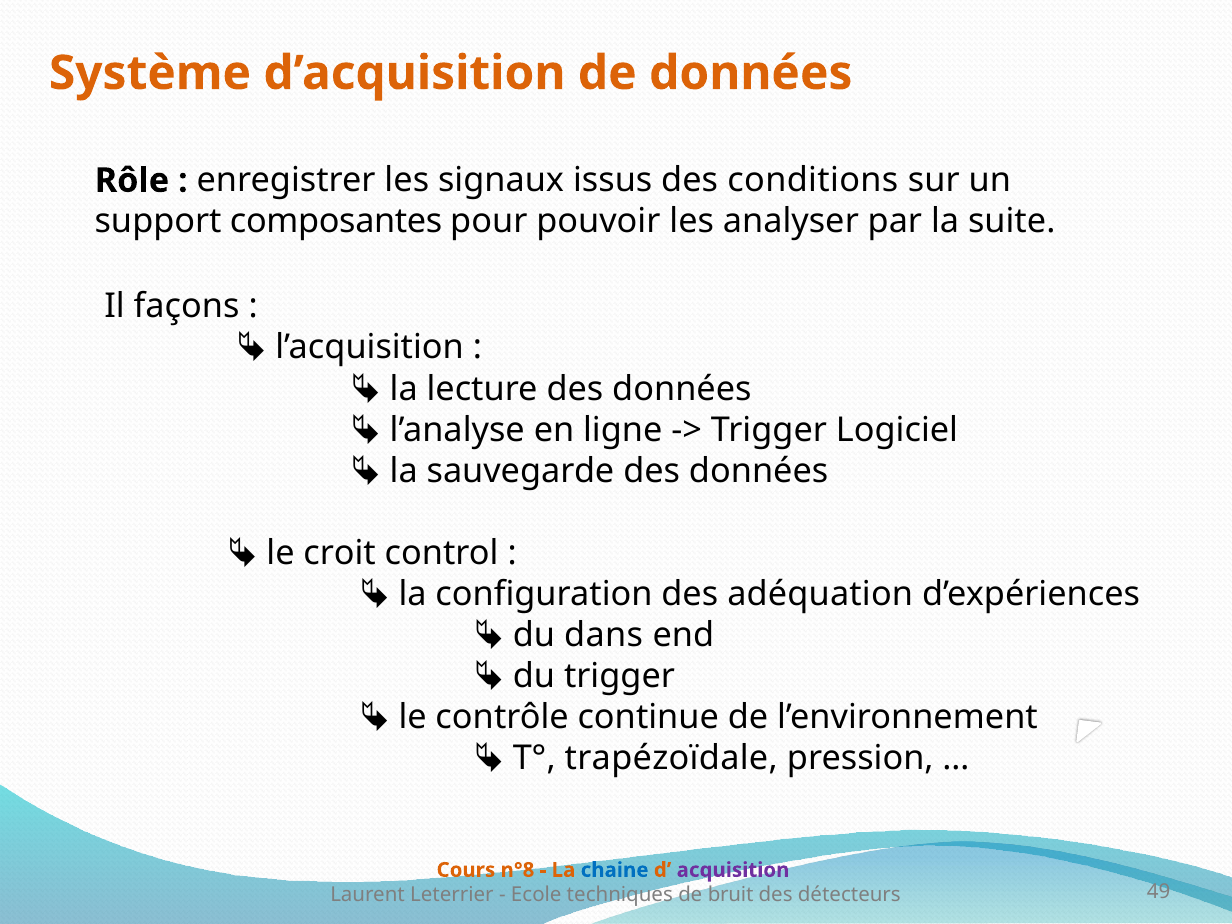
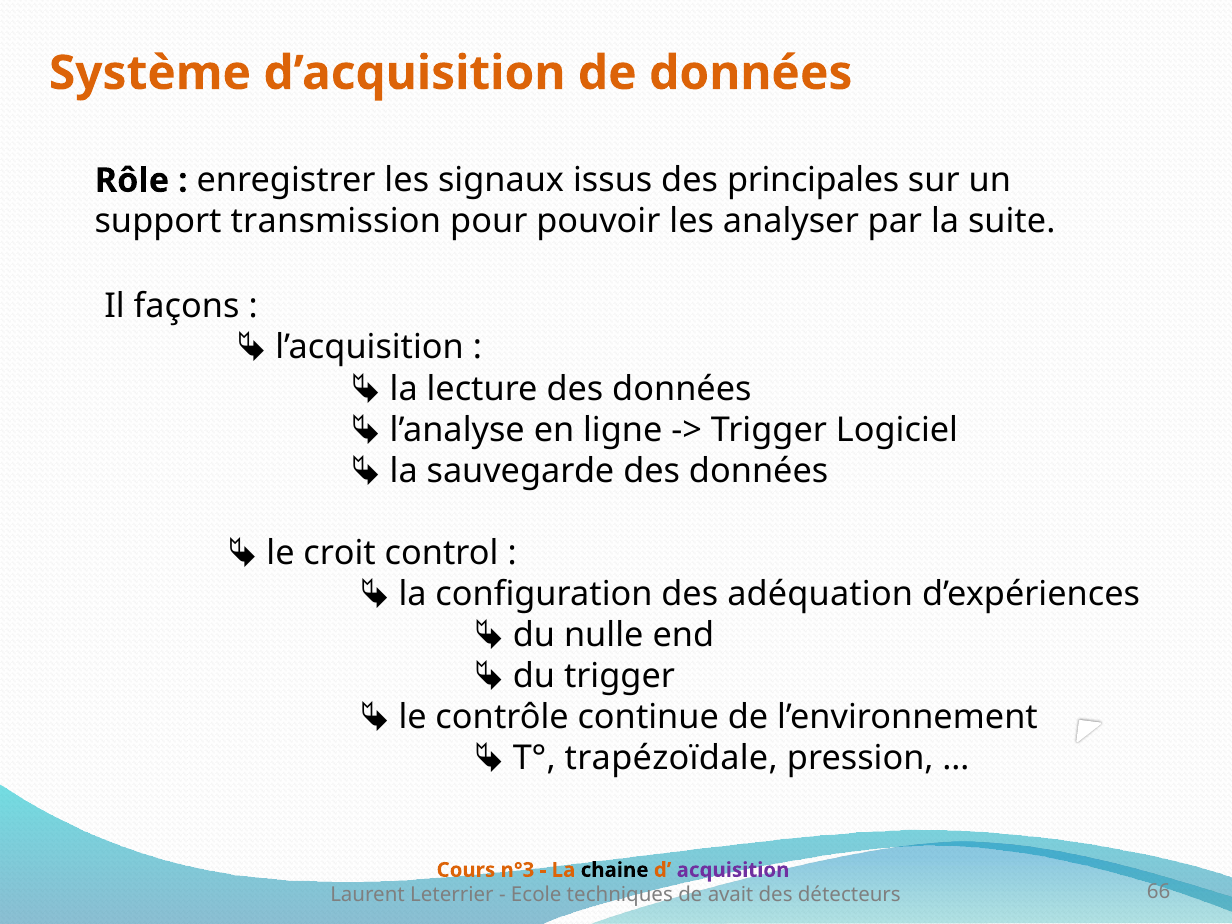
conditions: conditions -> principales (813, 181)
composantes: composantes -> transmission (336, 222)
dans: dans -> nulle (604, 635)
n°8: n°8 -> n°3 (517, 870)
chaine colour: blue -> black (615, 870)
bruit: bruit -> avait (731, 895)
49: 49 -> 66 (1159, 891)
